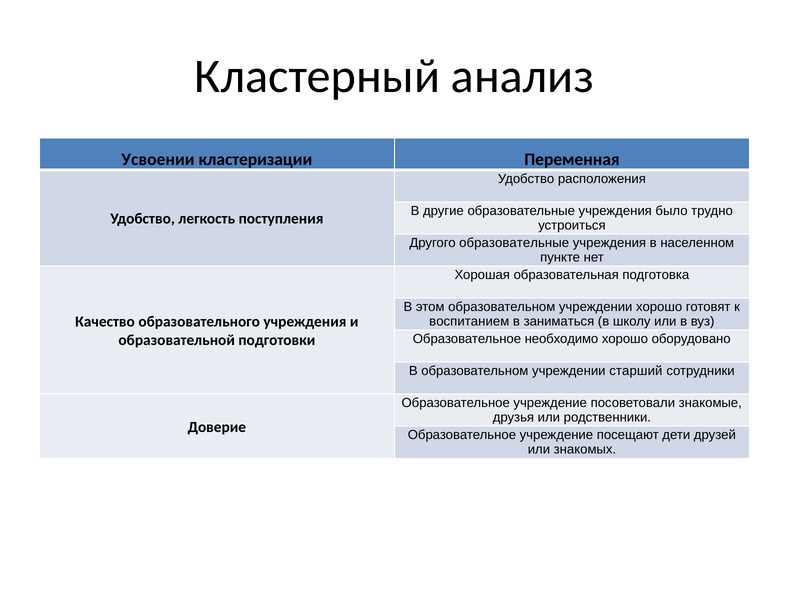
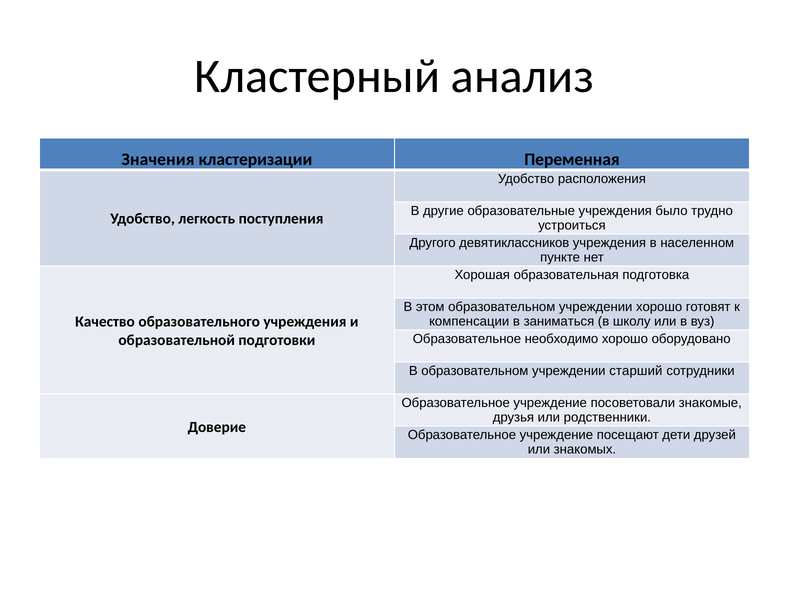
Усвоении: Усвоении -> Значения (158, 160)
Другого образовательные: образовательные -> девятиклассников (514, 243)
воспитанием: воспитанием -> компенсации (469, 321)
